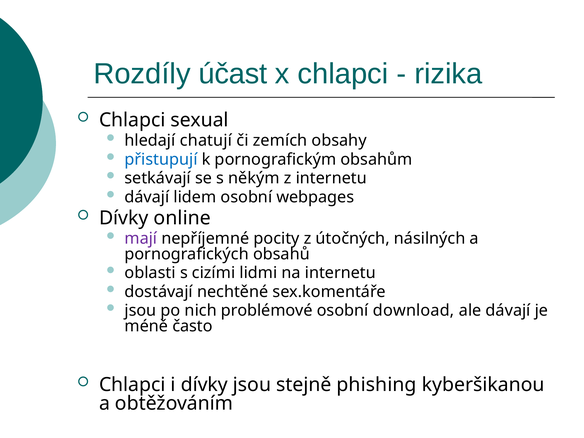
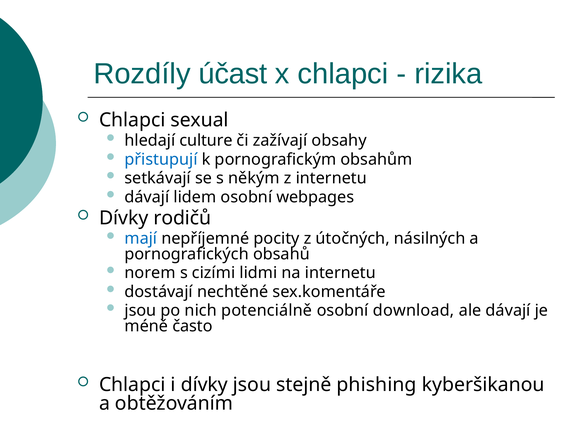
chatují: chatují -> culture (206, 141)
zemích: zemích -> zažívají (280, 141)
online: online -> rodičů (182, 218)
mají colour: purple -> blue (141, 238)
oblasti: oblasti -> norem (150, 273)
problémové: problémové -> potenciálně (267, 311)
